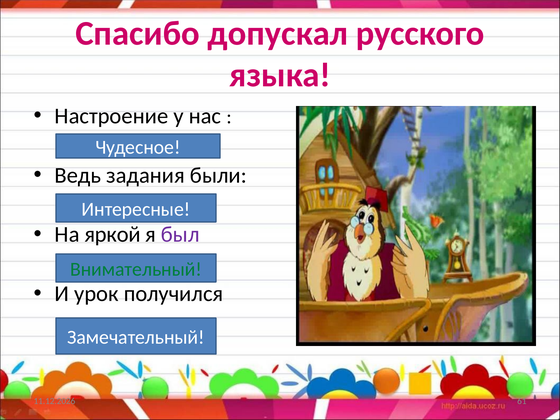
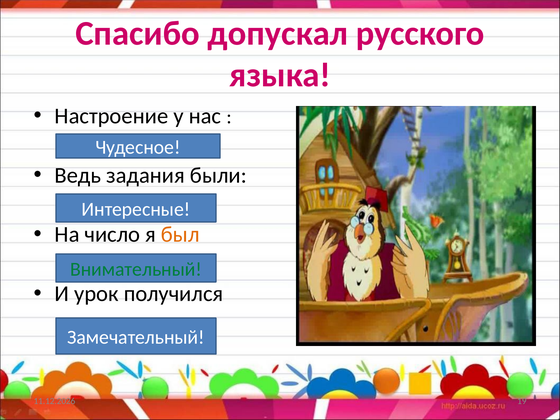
яркой: яркой -> число (112, 234)
был colour: purple -> orange (180, 234)
61: 61 -> 19 (522, 401)
